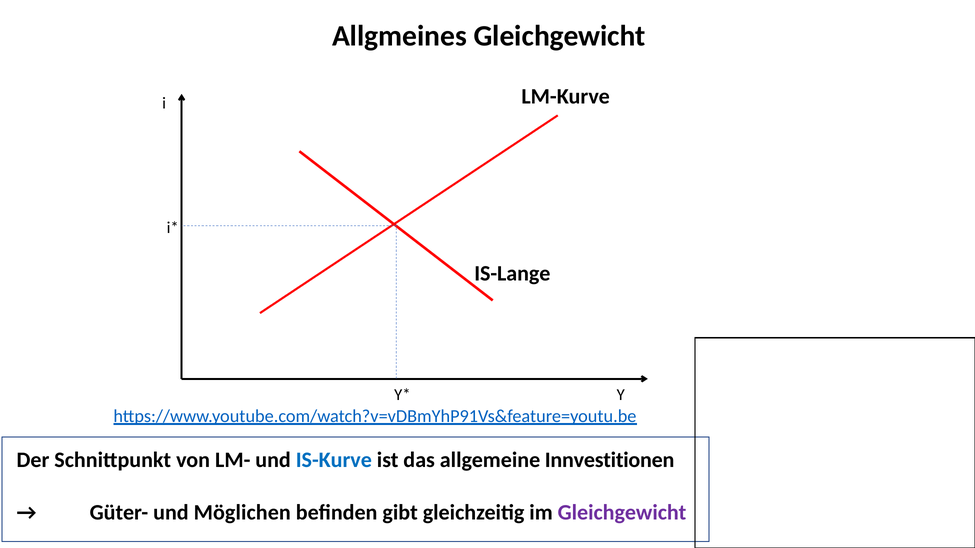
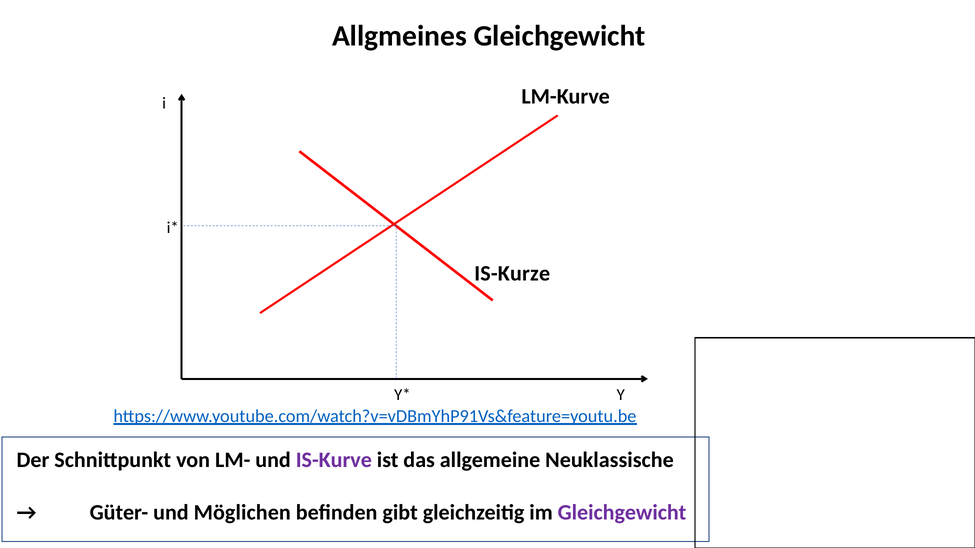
IS-Lange: IS-Lange -> IS-Kurze (512, 274)
IS-Kurve colour: blue -> purple (334, 460)
Innvestitionen: Innvestitionen -> Neuklassische (609, 460)
